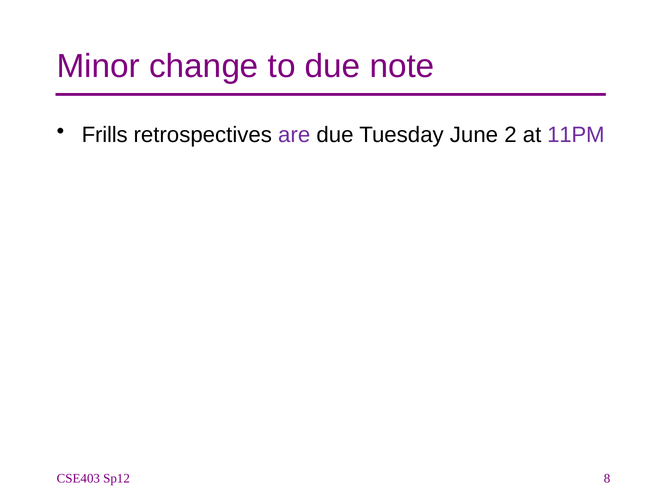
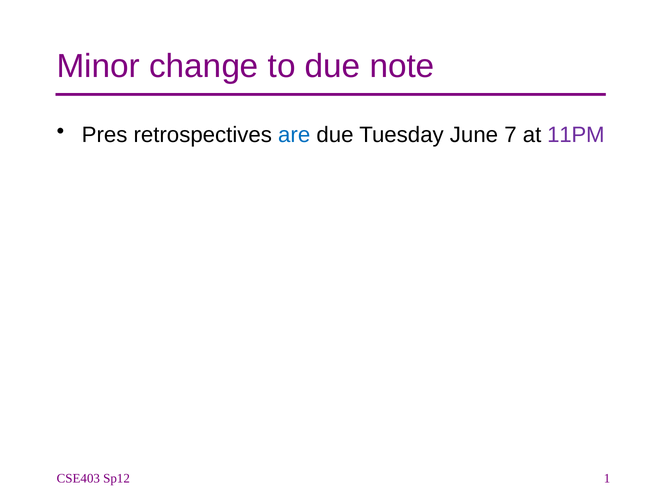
Frills: Frills -> Pres (105, 135)
are colour: purple -> blue (294, 135)
2: 2 -> 7 (510, 135)
8: 8 -> 1 (607, 479)
